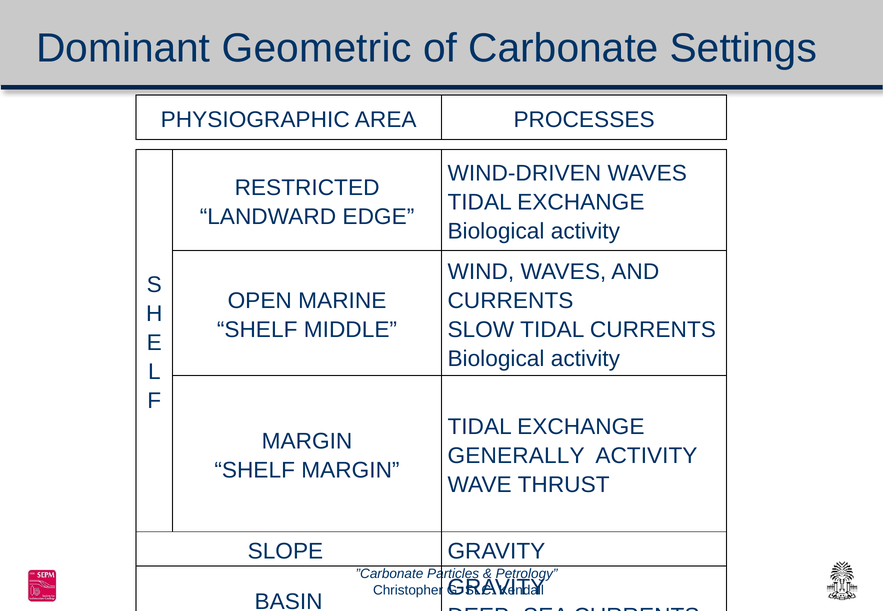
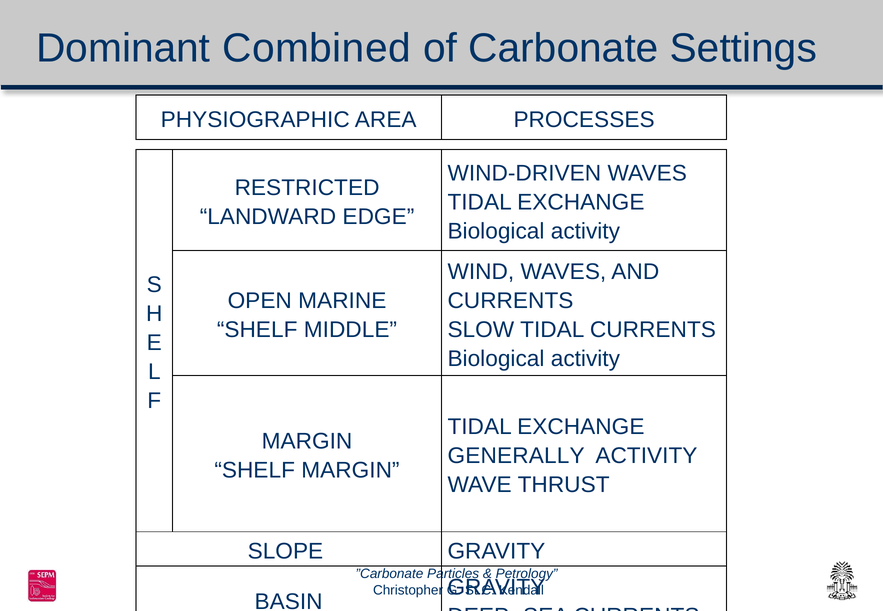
Geometric: Geometric -> Combined (316, 48)
